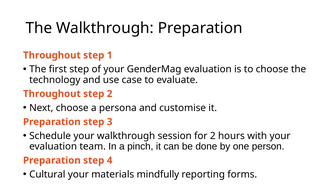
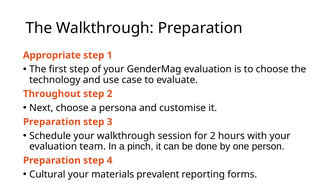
Throughout: Throughout -> Appropriate (52, 55)
mindfully: mindfully -> prevalent (158, 175)
